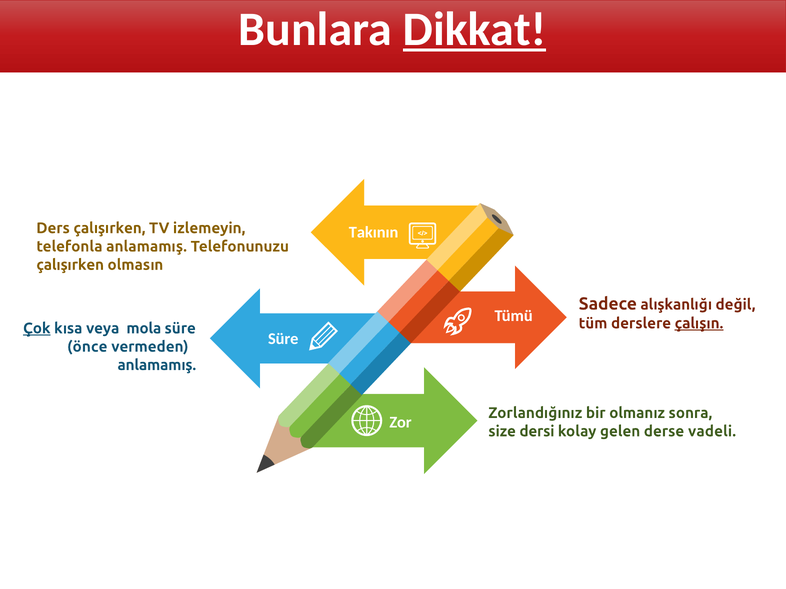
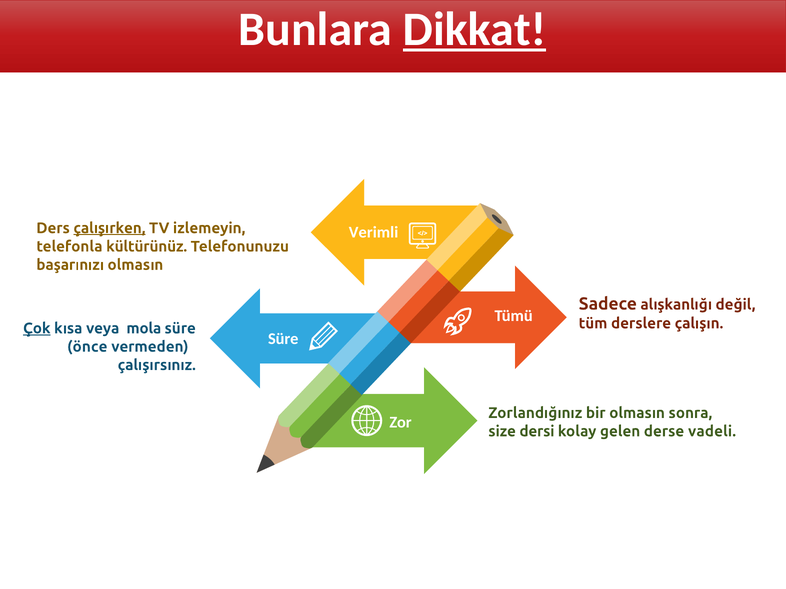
çalışırken underline: none -> present (109, 228)
Takının: Takının -> Verimli (374, 233)
telefonla anlamamış: anlamamış -> kültürünüz (147, 247)
çalışırken: çalışırken -> başarınızı (70, 265)
çalışın underline: present -> none (699, 324)
anlamamış: anlamamış -> çalışırsınız (157, 365)
bir olmanız: olmanız -> olmasın (637, 413)
